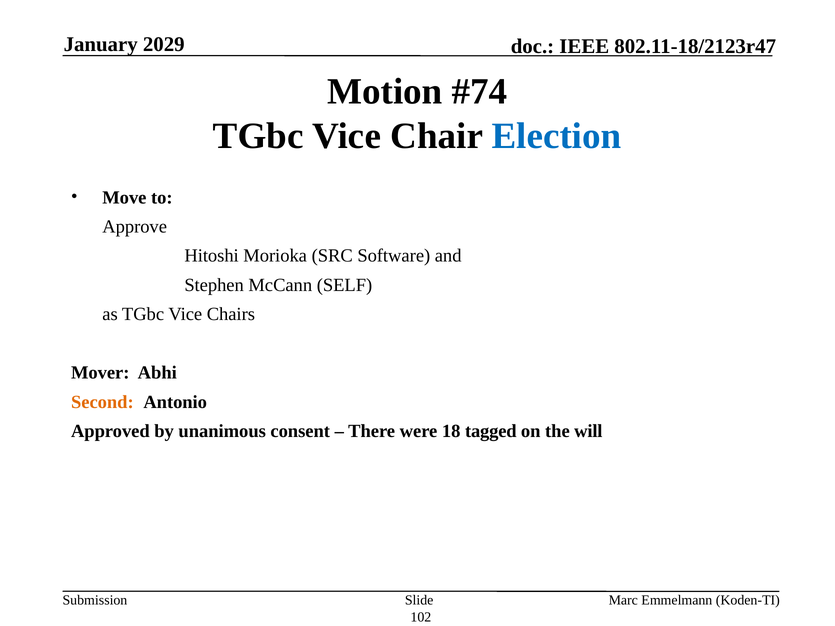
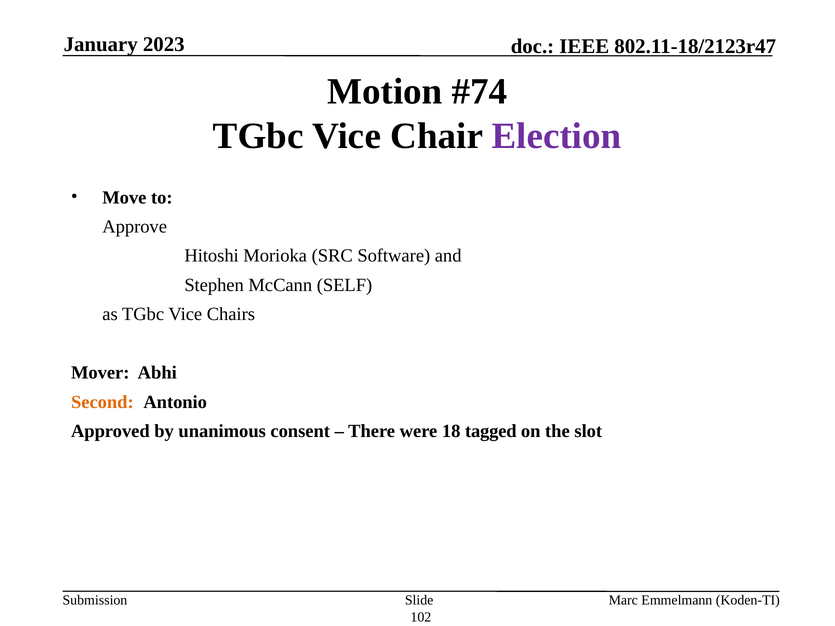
2029: 2029 -> 2023 (164, 44)
Election colour: blue -> purple (557, 136)
will: will -> slot (588, 431)
